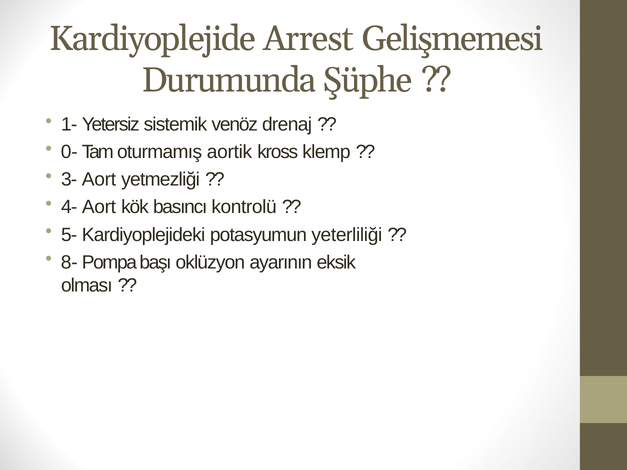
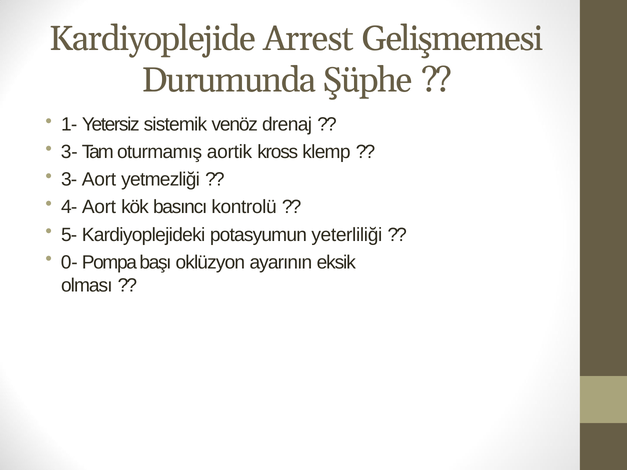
0-: 0- -> 3- (69, 152)
8-: 8- -> 0- (69, 262)
